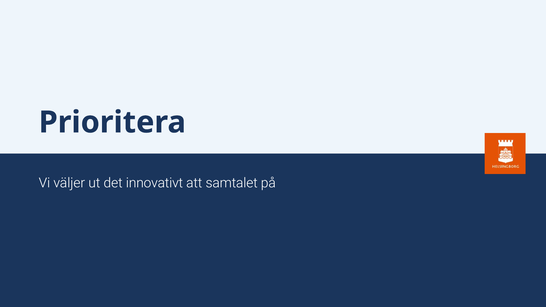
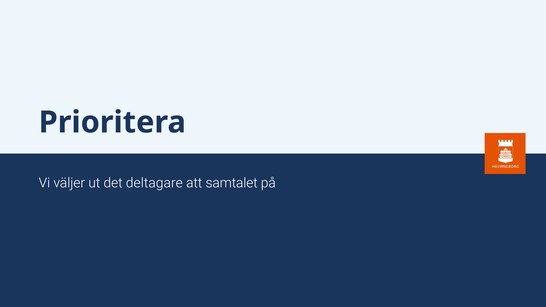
innovativt: innovativt -> deltagare (154, 183)
